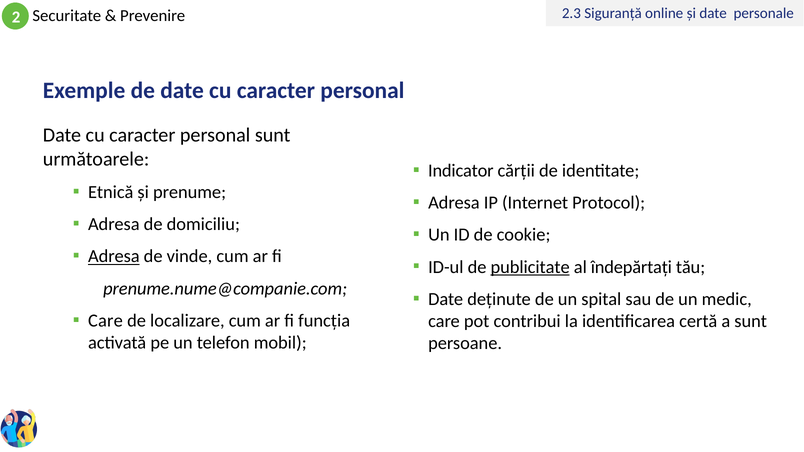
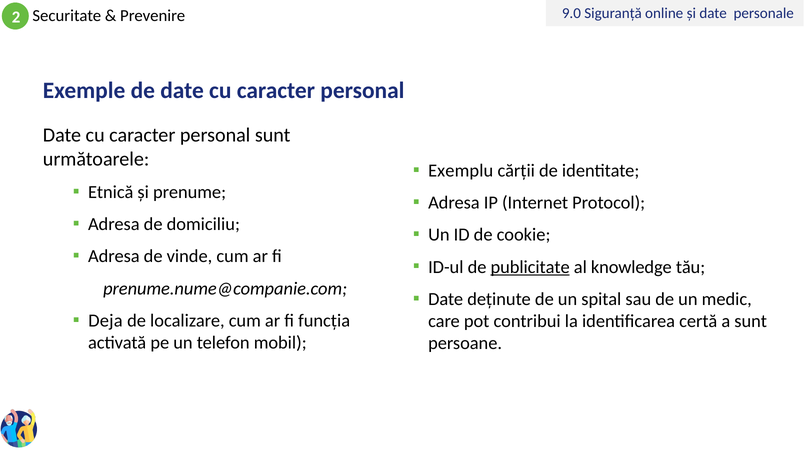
2.3: 2.3 -> 9.0 (571, 13)
Indicator: Indicator -> Exemplu (461, 171)
Adresa underline: present -> none (114, 257)
îndepărtați: îndepărtați -> knowledge (631, 267)
Care: Care -> Deja (105, 321)
